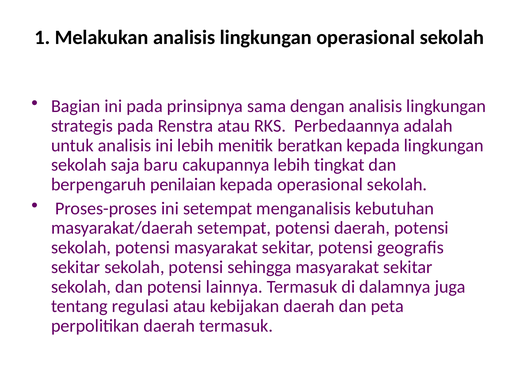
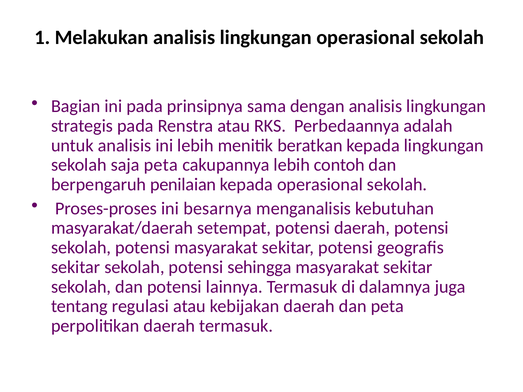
saja baru: baru -> peta (161, 165)
tingkat: tingkat -> contoh (339, 165)
ini setempat: setempat -> besarnya (218, 208)
